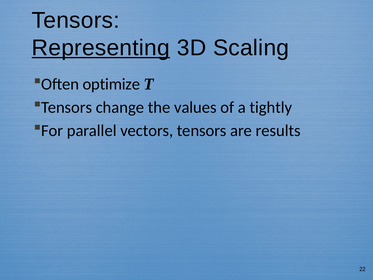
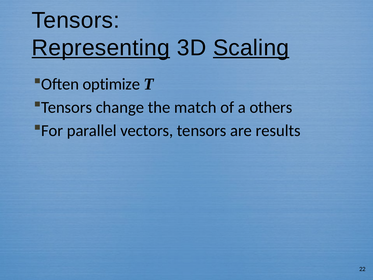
Scaling underline: none -> present (251, 48)
values: values -> match (195, 107)
tightly: tightly -> others (271, 107)
